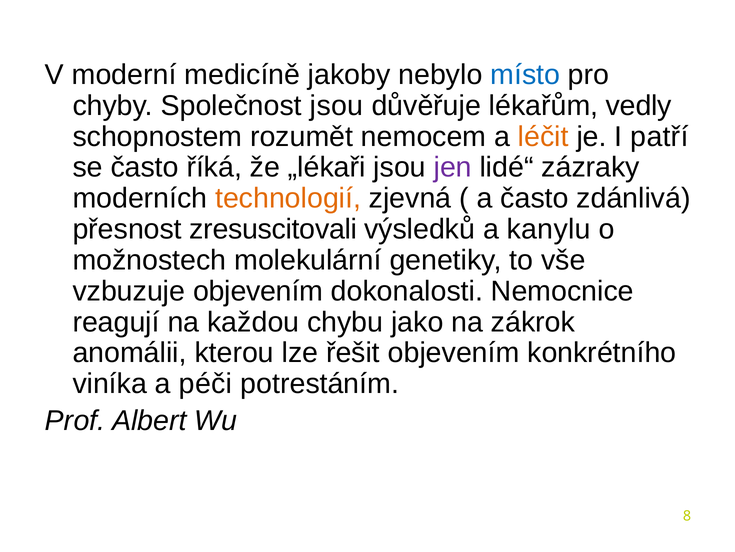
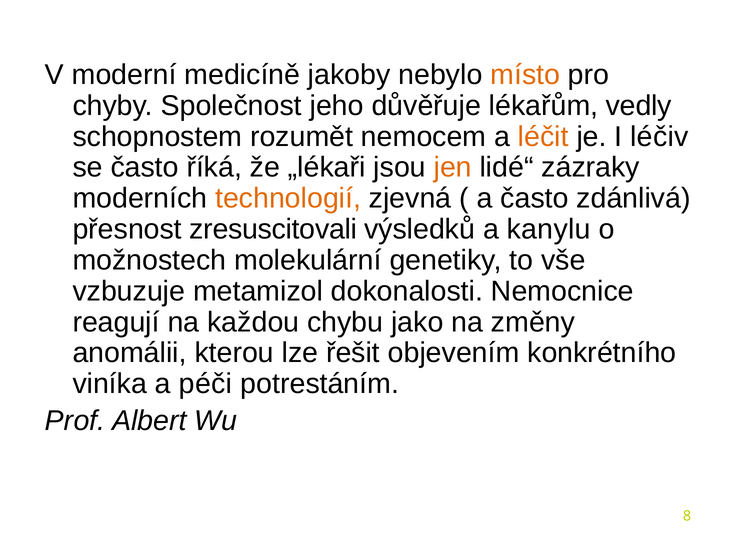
místo colour: blue -> orange (525, 75)
Společnost jsou: jsou -> jeho (337, 106)
patří: patří -> léčiv (659, 136)
jen colour: purple -> orange (453, 167)
vzbuzuje objevením: objevením -> metamizol (258, 291)
zákrok: zákrok -> změny (533, 322)
